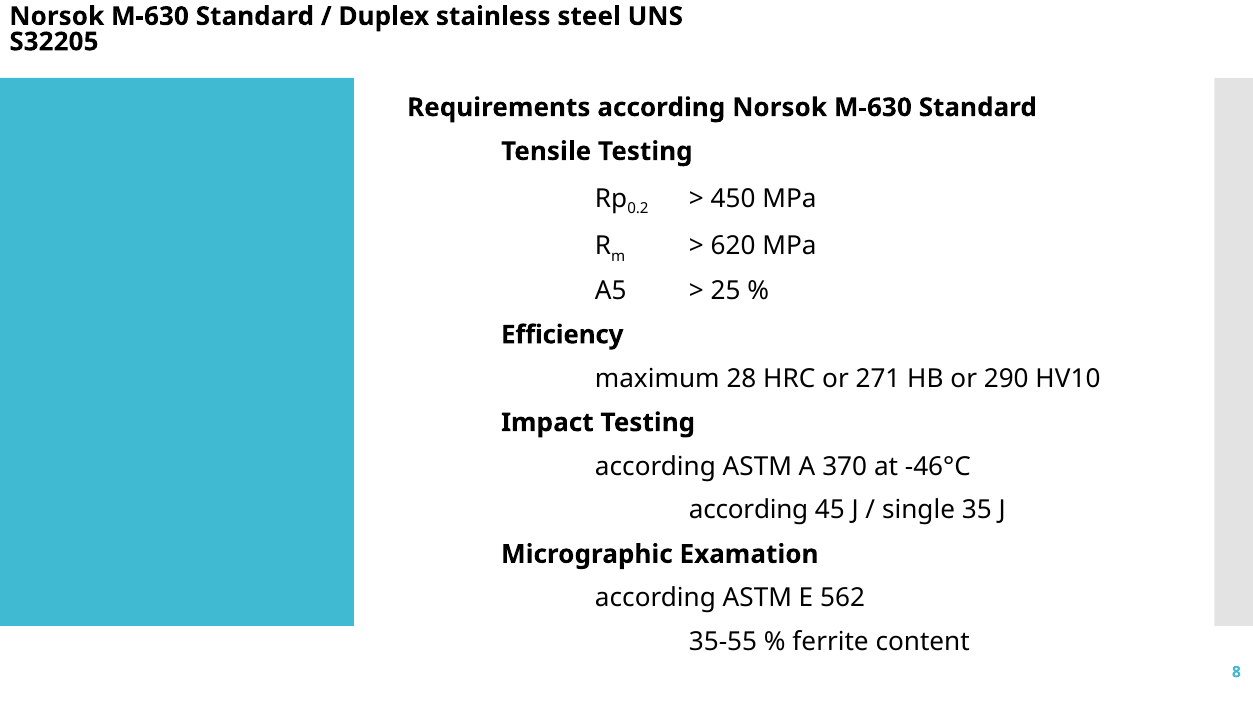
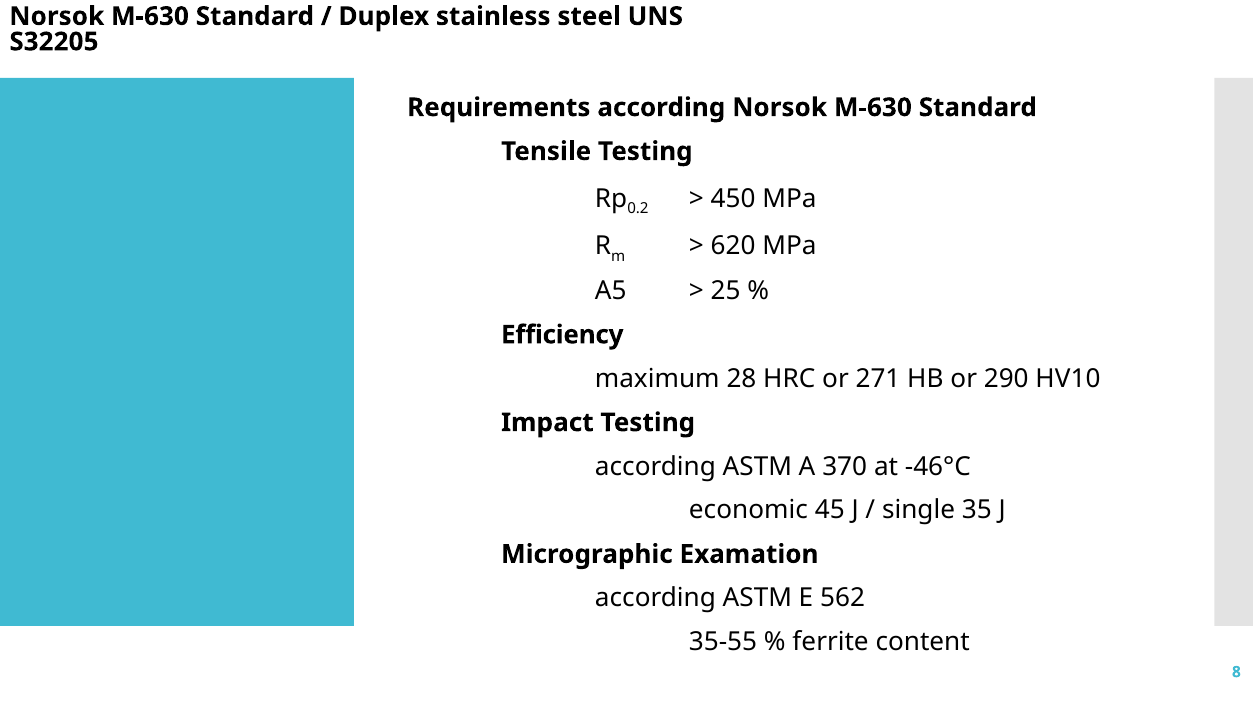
according: according -> economic (748, 510)
